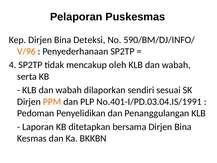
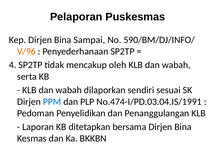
Deteksi: Deteksi -> Sampai (89, 40)
PPM colour: orange -> blue (52, 102)
No.401-I/PD.03.04.IS/1991: No.401-I/PD.03.04.IS/1991 -> No.474-I/PD.03.04.IS/1991 (149, 102)
